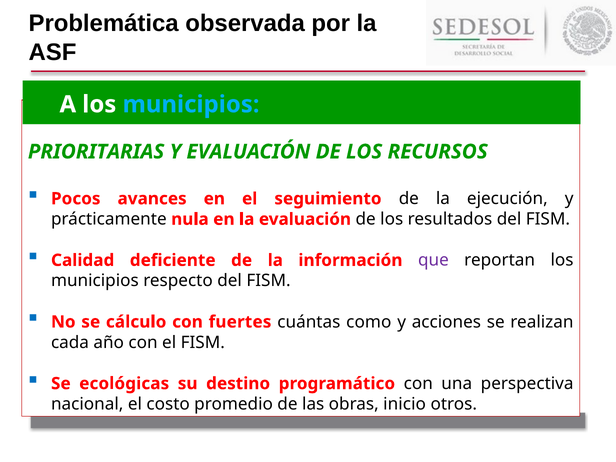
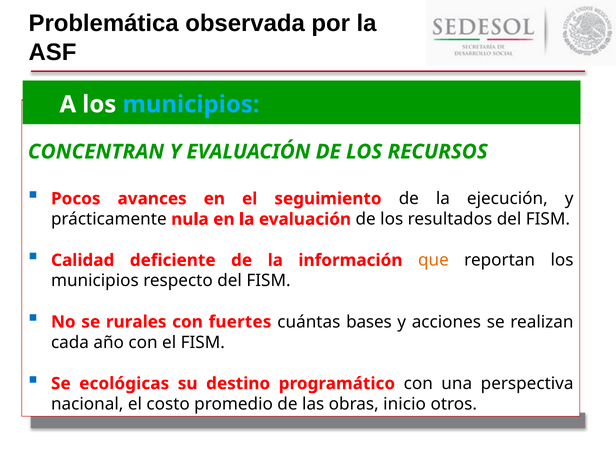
PRIORITARIAS: PRIORITARIAS -> CONCENTRAN (96, 152)
que colour: purple -> orange (433, 260)
cálculo: cálculo -> rurales (136, 322)
como: como -> bases (369, 322)
